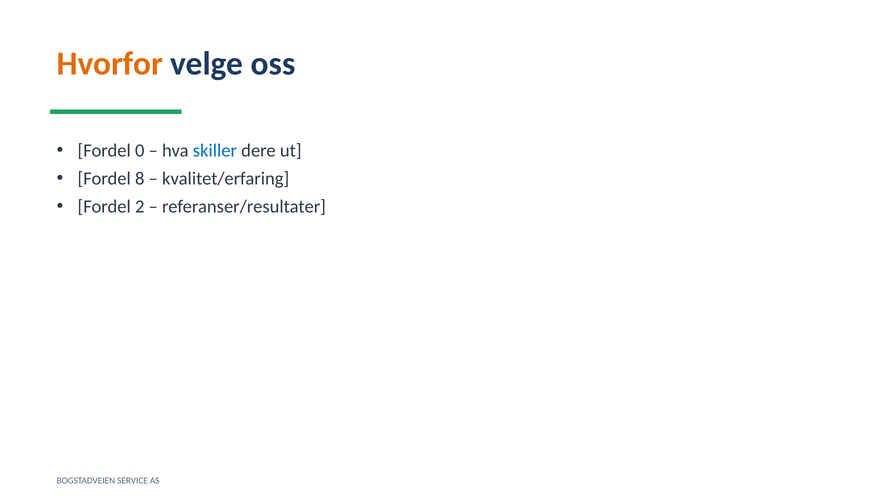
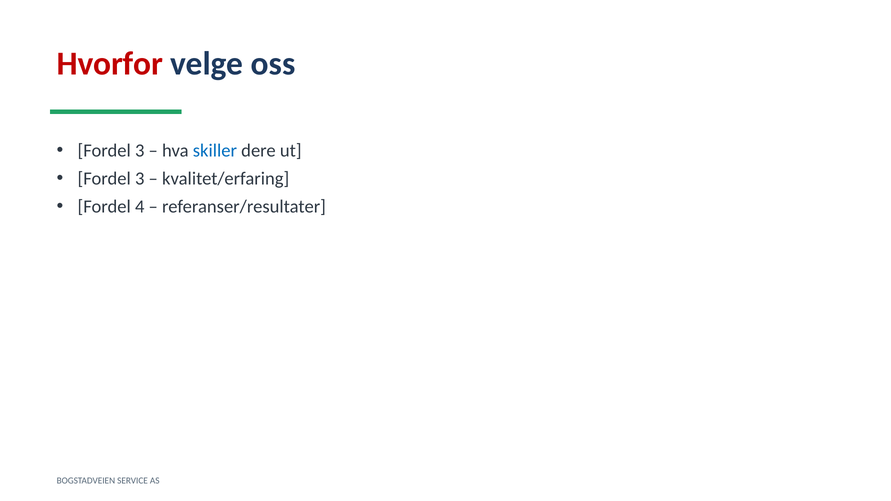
Hvorfor colour: orange -> red (110, 64)
0: 0 -> 3 (140, 151)
8: 8 -> 3 (140, 179)
2: 2 -> 4 (140, 207)
